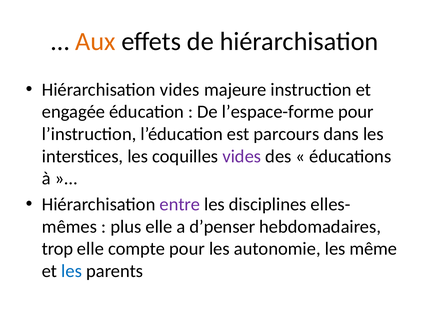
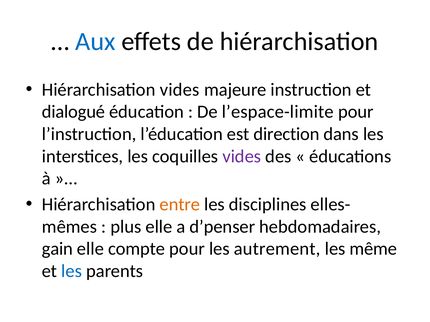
Aux colour: orange -> blue (95, 42)
engagée: engagée -> dialogué (74, 112)
l’espace-forme: l’espace-forme -> l’espace-limite (278, 112)
parcours: parcours -> direction (286, 134)
entre colour: purple -> orange (180, 205)
trop: trop -> gain (57, 249)
autonomie: autonomie -> autrement (277, 249)
